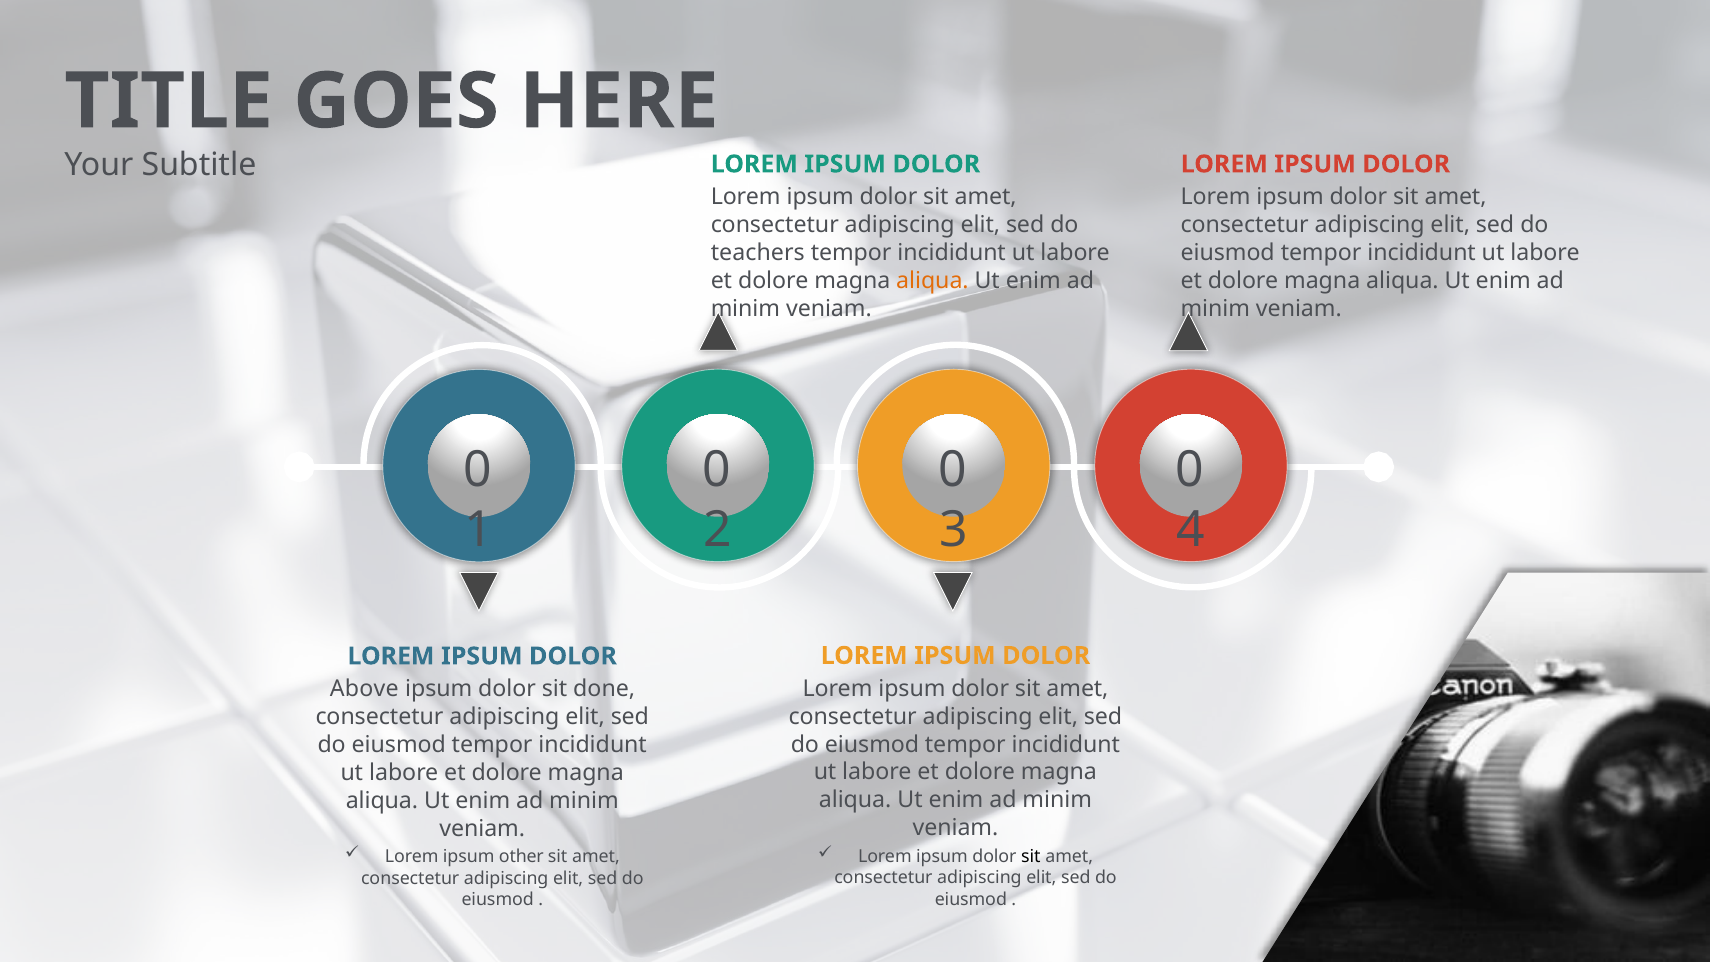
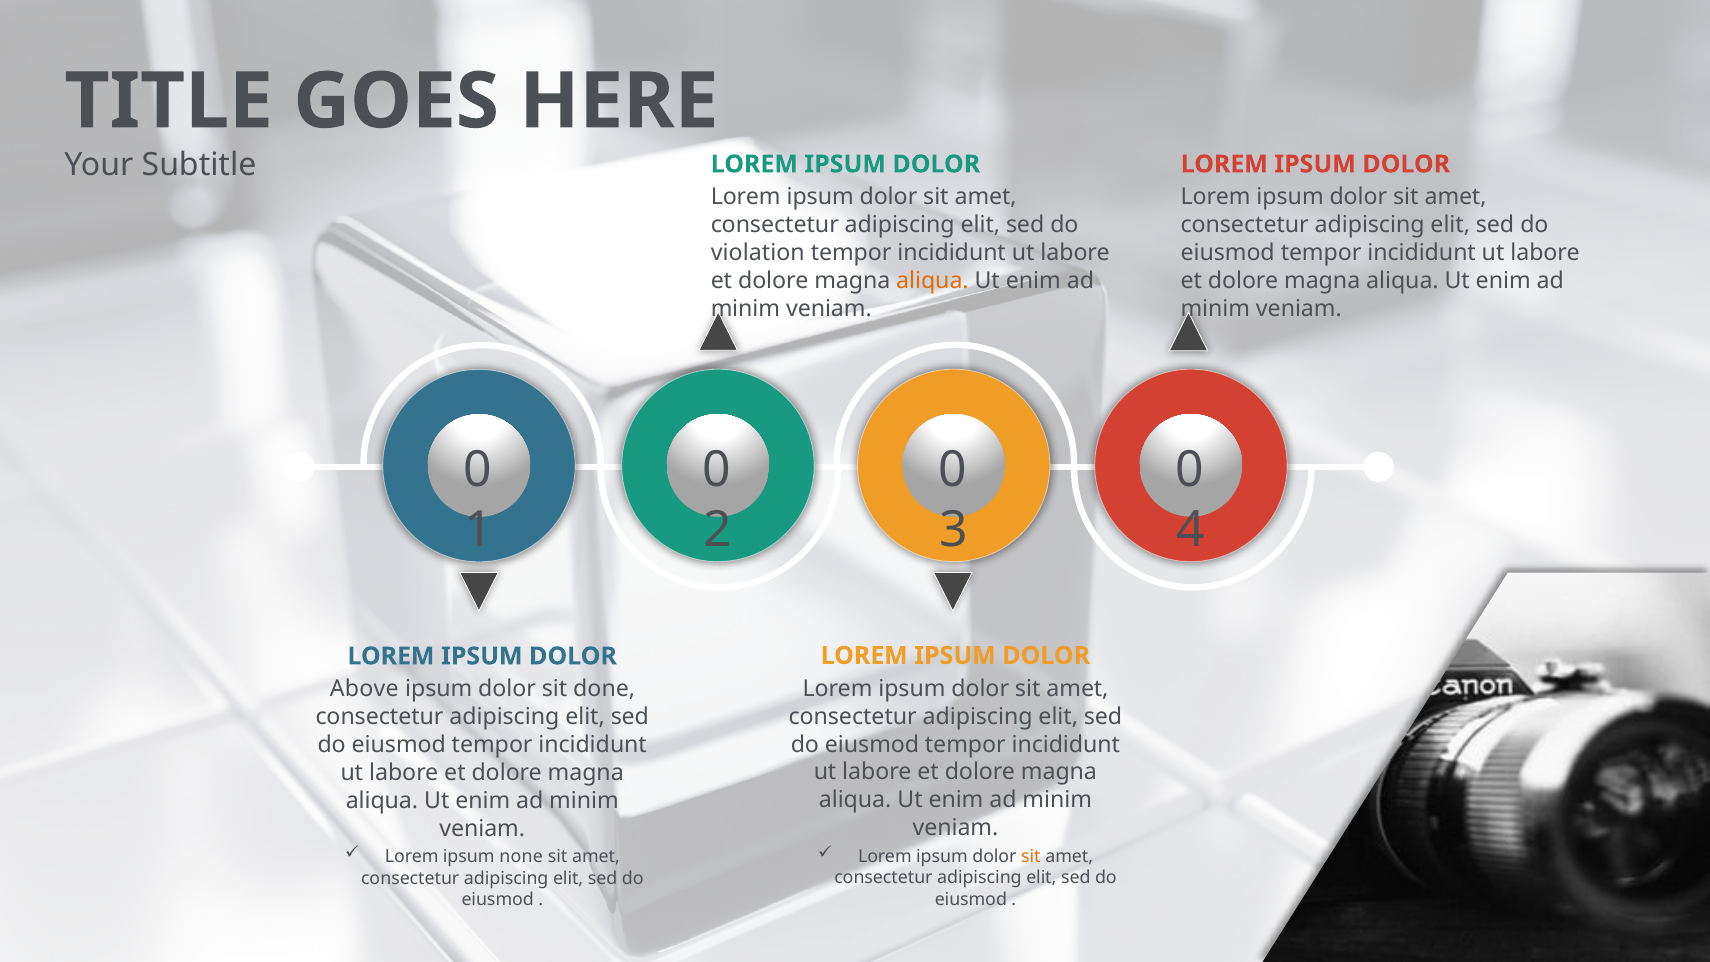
teachers: teachers -> violation (758, 253)
sit colour: black -> orange (1031, 856)
other: other -> none (521, 857)
